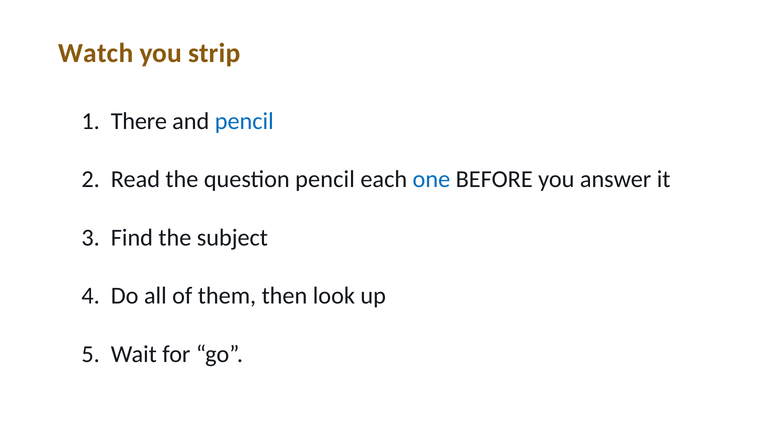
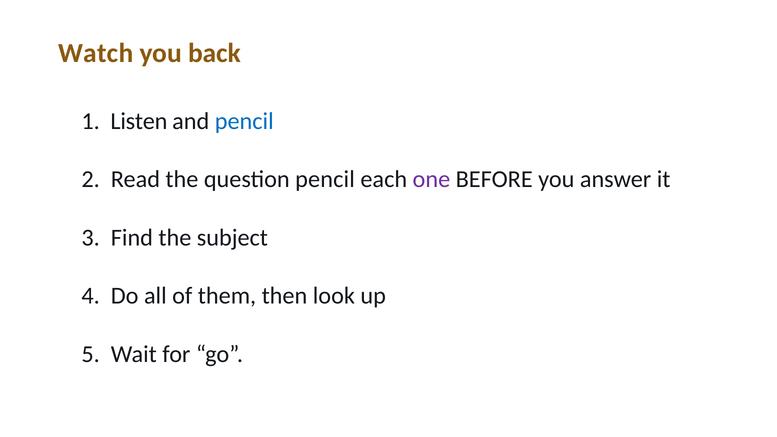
strip: strip -> back (214, 53)
There: There -> Listen (139, 121)
one colour: blue -> purple (431, 179)
